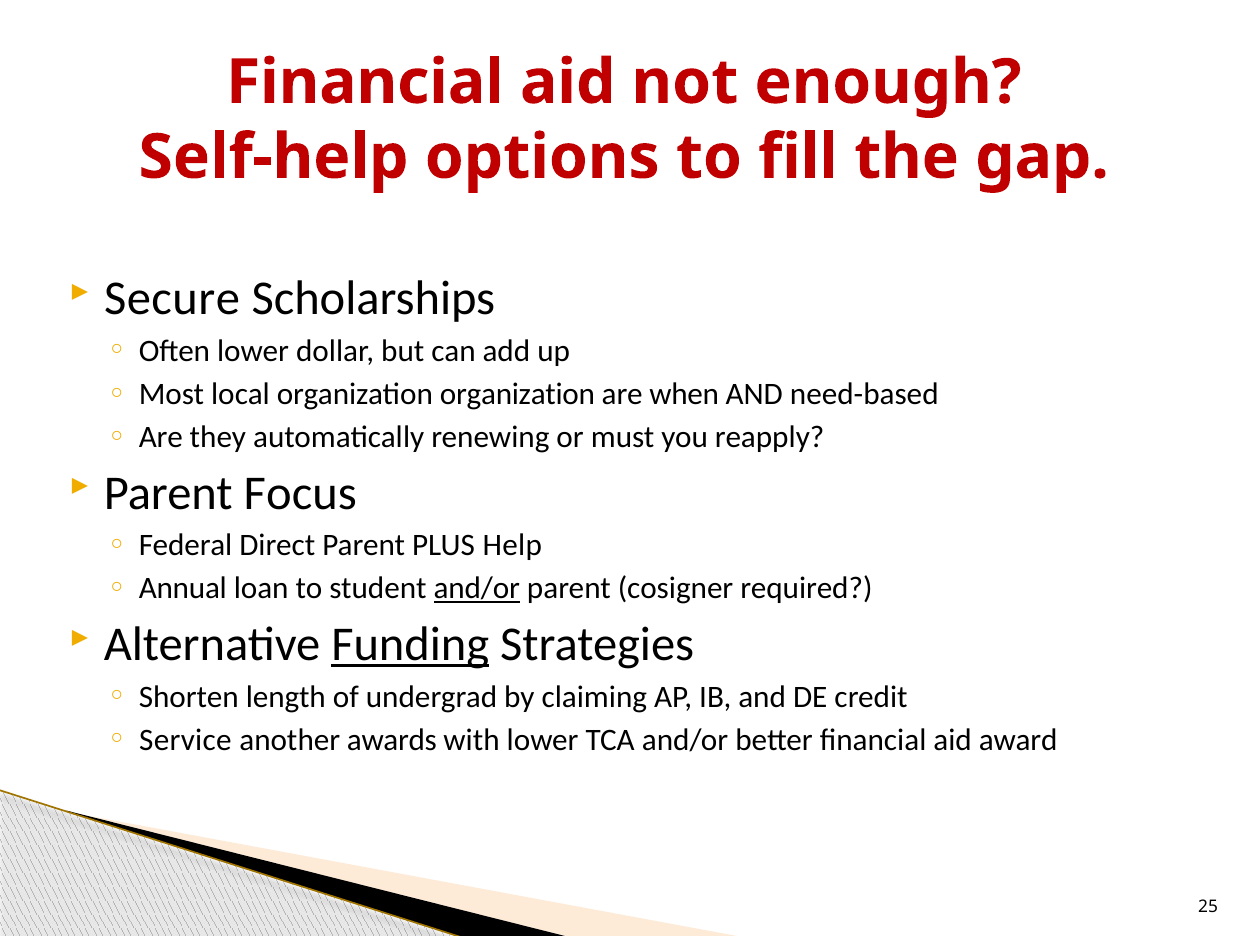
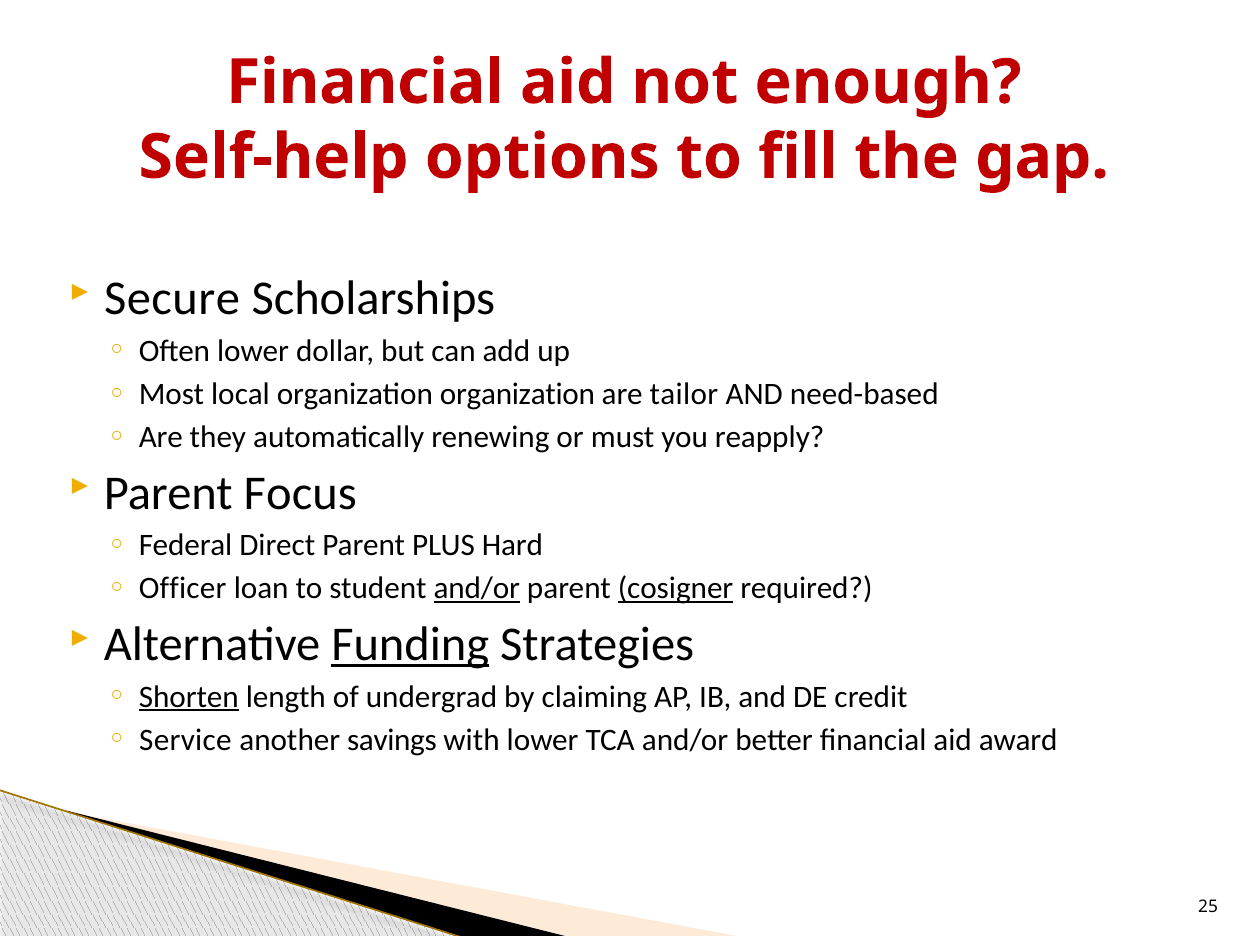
when: when -> tailor (684, 394)
Help: Help -> Hard (513, 546)
Annual: Annual -> Officer (183, 589)
cosigner underline: none -> present (676, 589)
Shorten underline: none -> present (189, 697)
awards: awards -> savings (392, 740)
